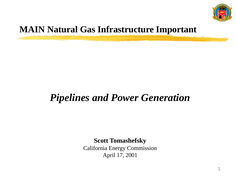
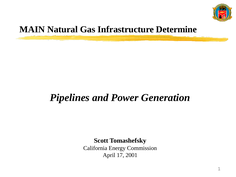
Important: Important -> Determine (176, 29)
